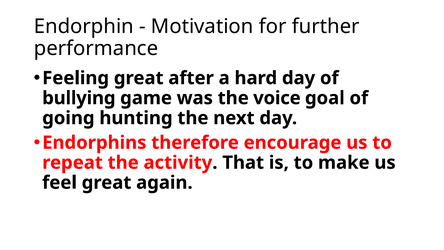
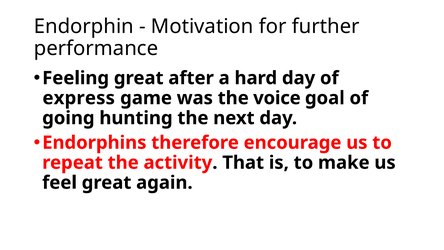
bullying: bullying -> express (79, 98)
